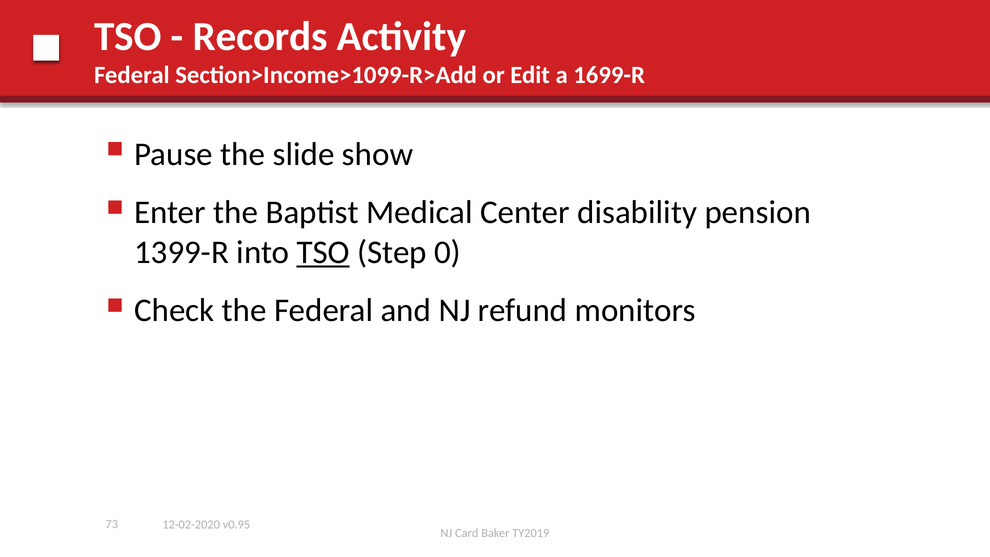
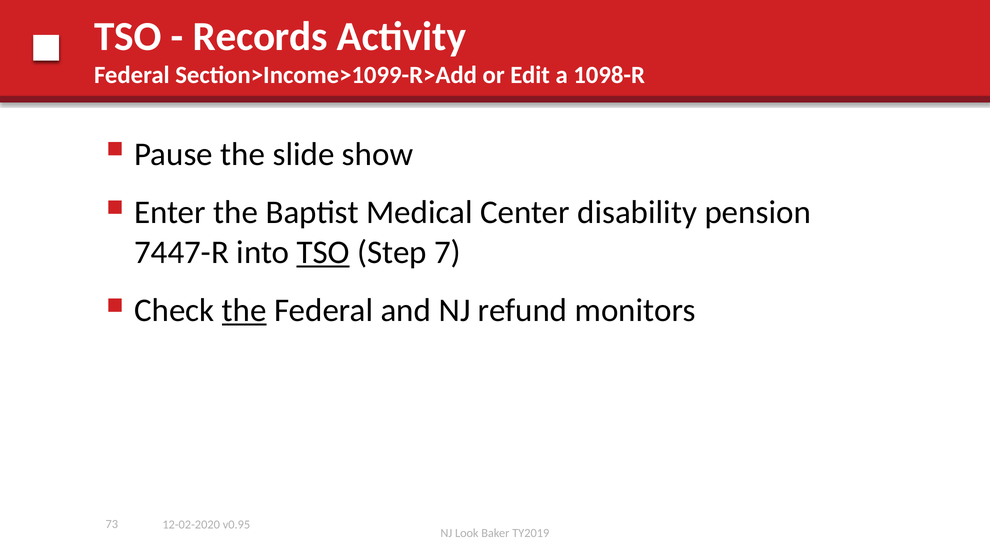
1699-R: 1699-R -> 1098-R (609, 75)
1399-R: 1399-R -> 7447-R (182, 252)
0: 0 -> 7 (448, 252)
the underline: none -> present (244, 310)
Card: Card -> Look (467, 533)
